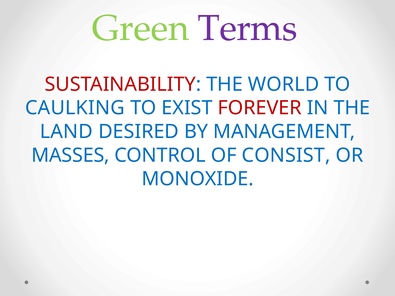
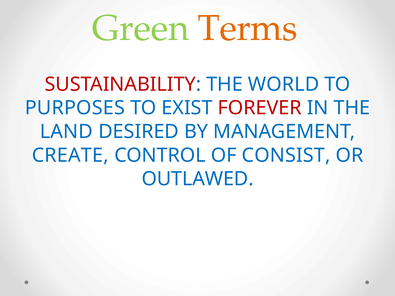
Terms colour: purple -> orange (248, 28)
CAULKING: CAULKING -> PURPOSES (75, 108)
MASSES: MASSES -> CREATE (70, 155)
MONOXIDE: MONOXIDE -> OUTLAWED (198, 179)
